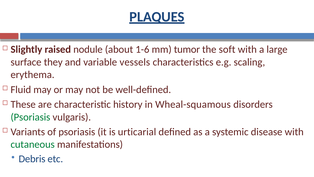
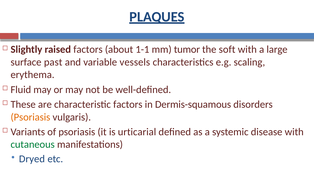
raised nodule: nodule -> factors (88, 49)
1-6: 1-6 -> 1-1 (142, 49)
they: they -> past (53, 62)
characteristic history: history -> factors (128, 104)
Wheal-squamous: Wheal-squamous -> Dermis-squamous (193, 104)
Psoriasis colour: green -> orange (30, 117)
Debris: Debris -> Dryed (32, 159)
